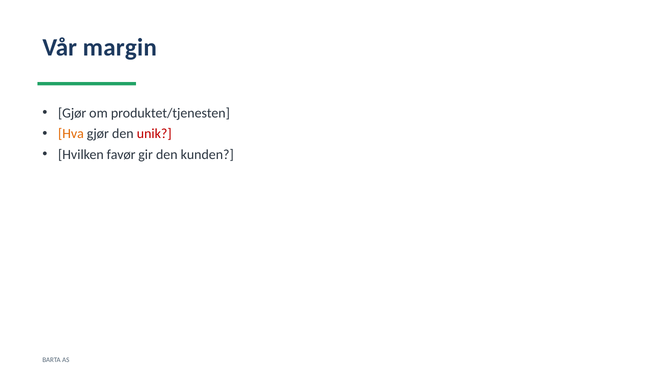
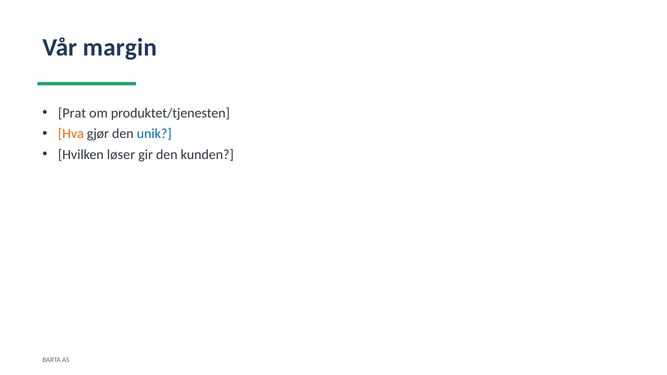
Gjør: Gjør -> Prat (72, 113)
unik colour: red -> blue (154, 134)
favør: favør -> løser (121, 155)
